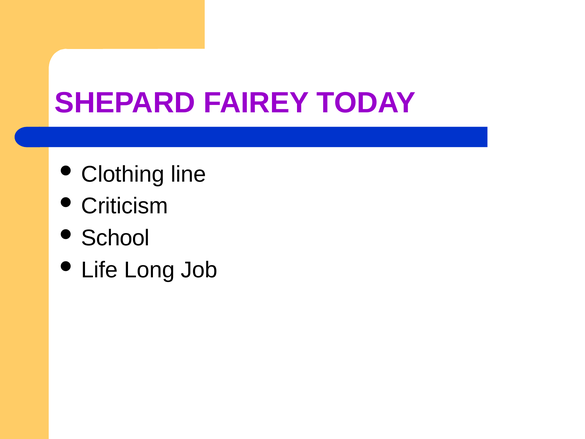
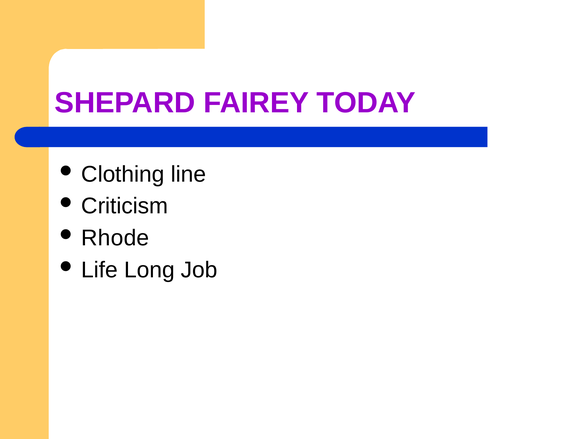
School: School -> Rhode (115, 238)
